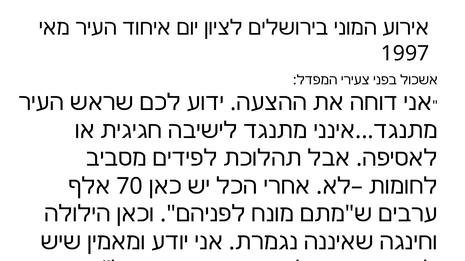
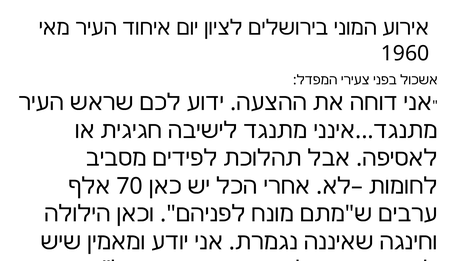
1997: 1997 -> 1960 (405, 53)
